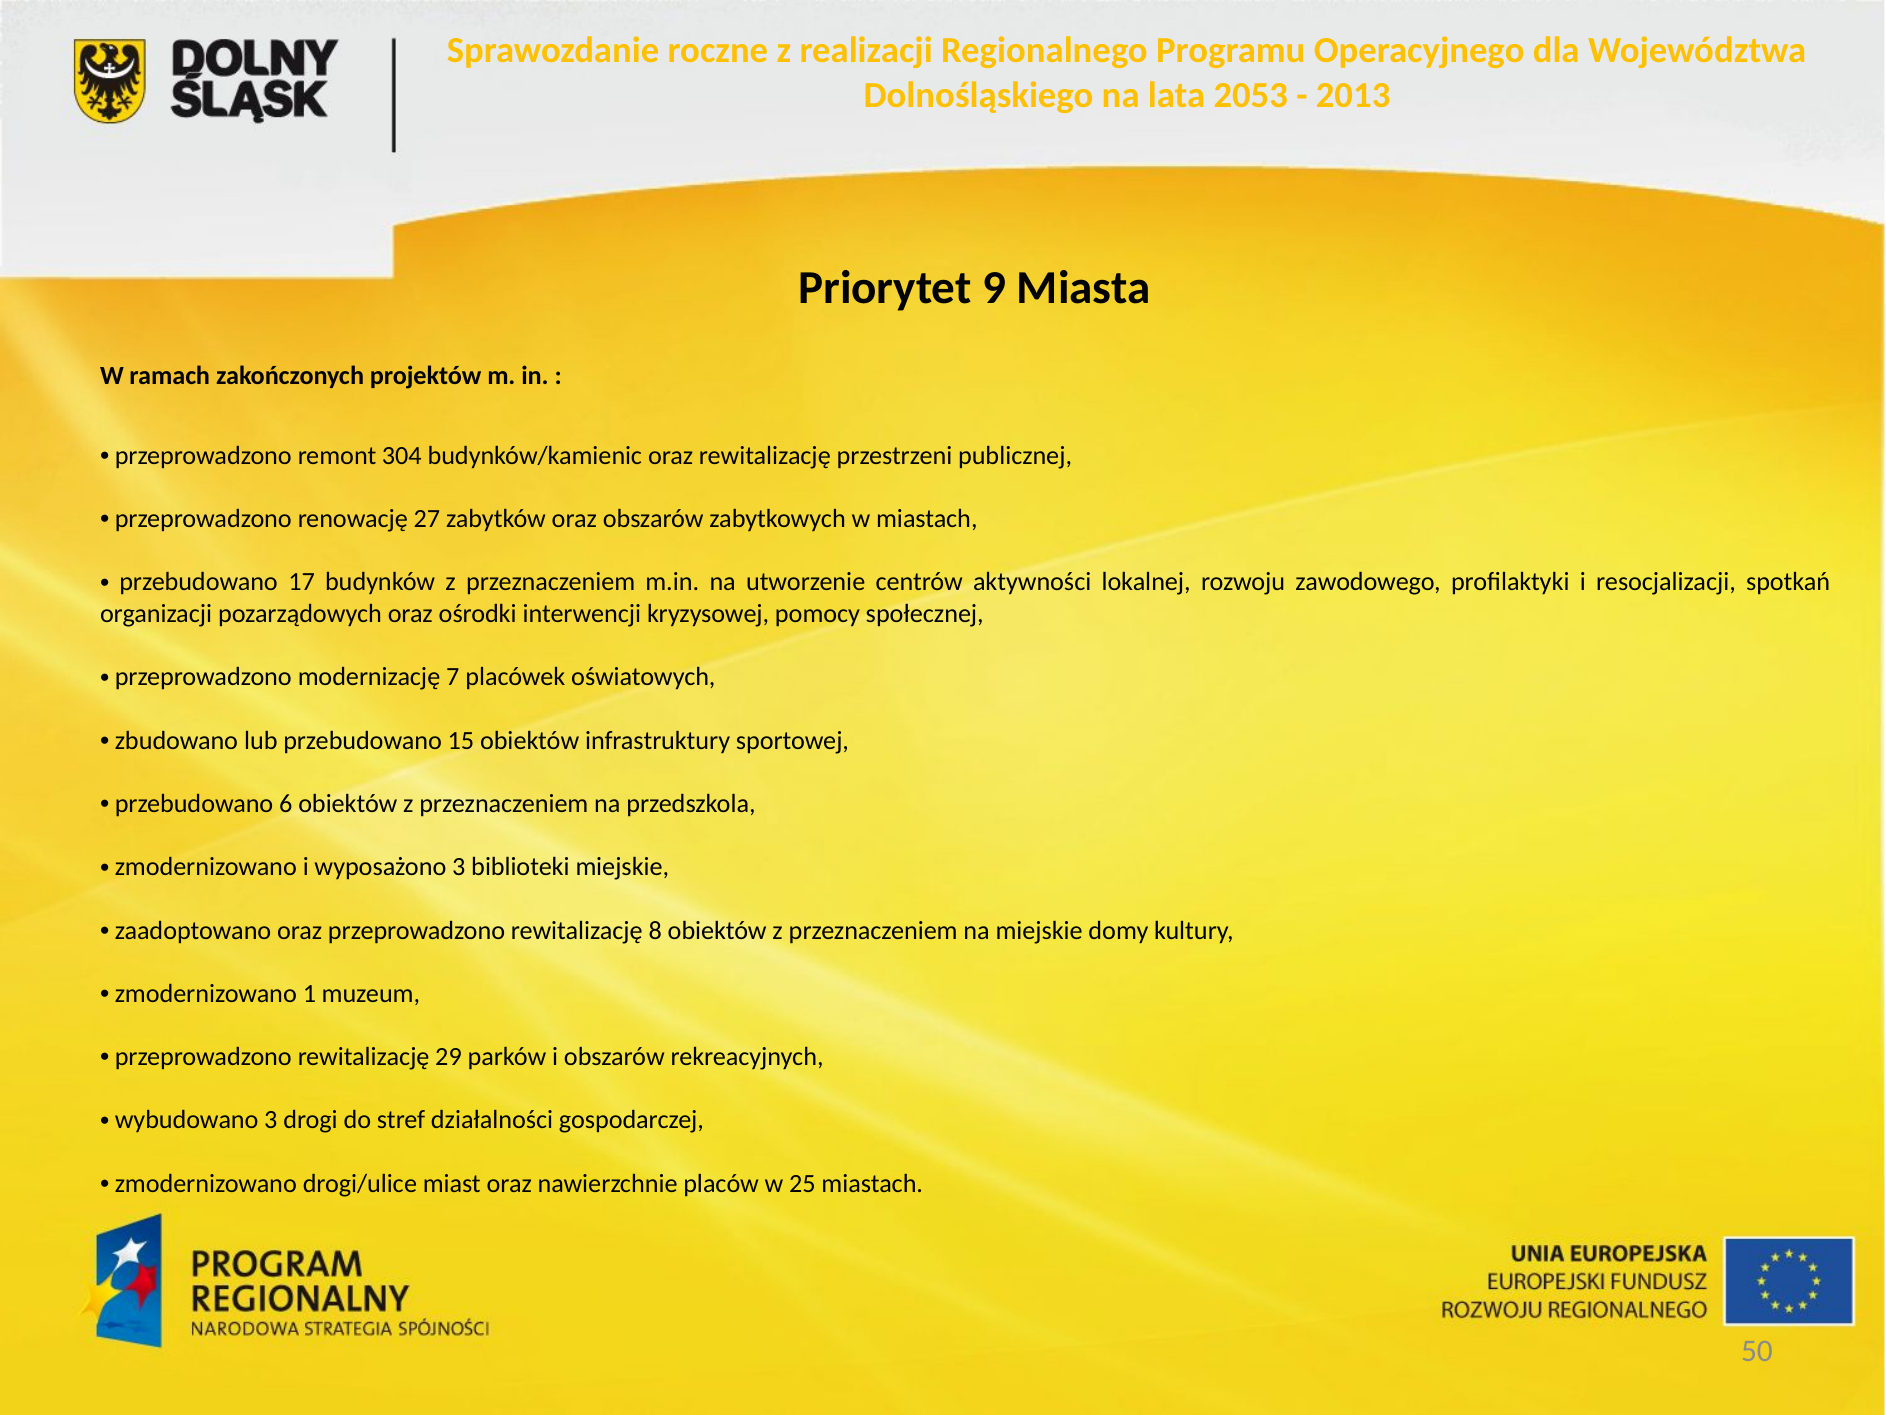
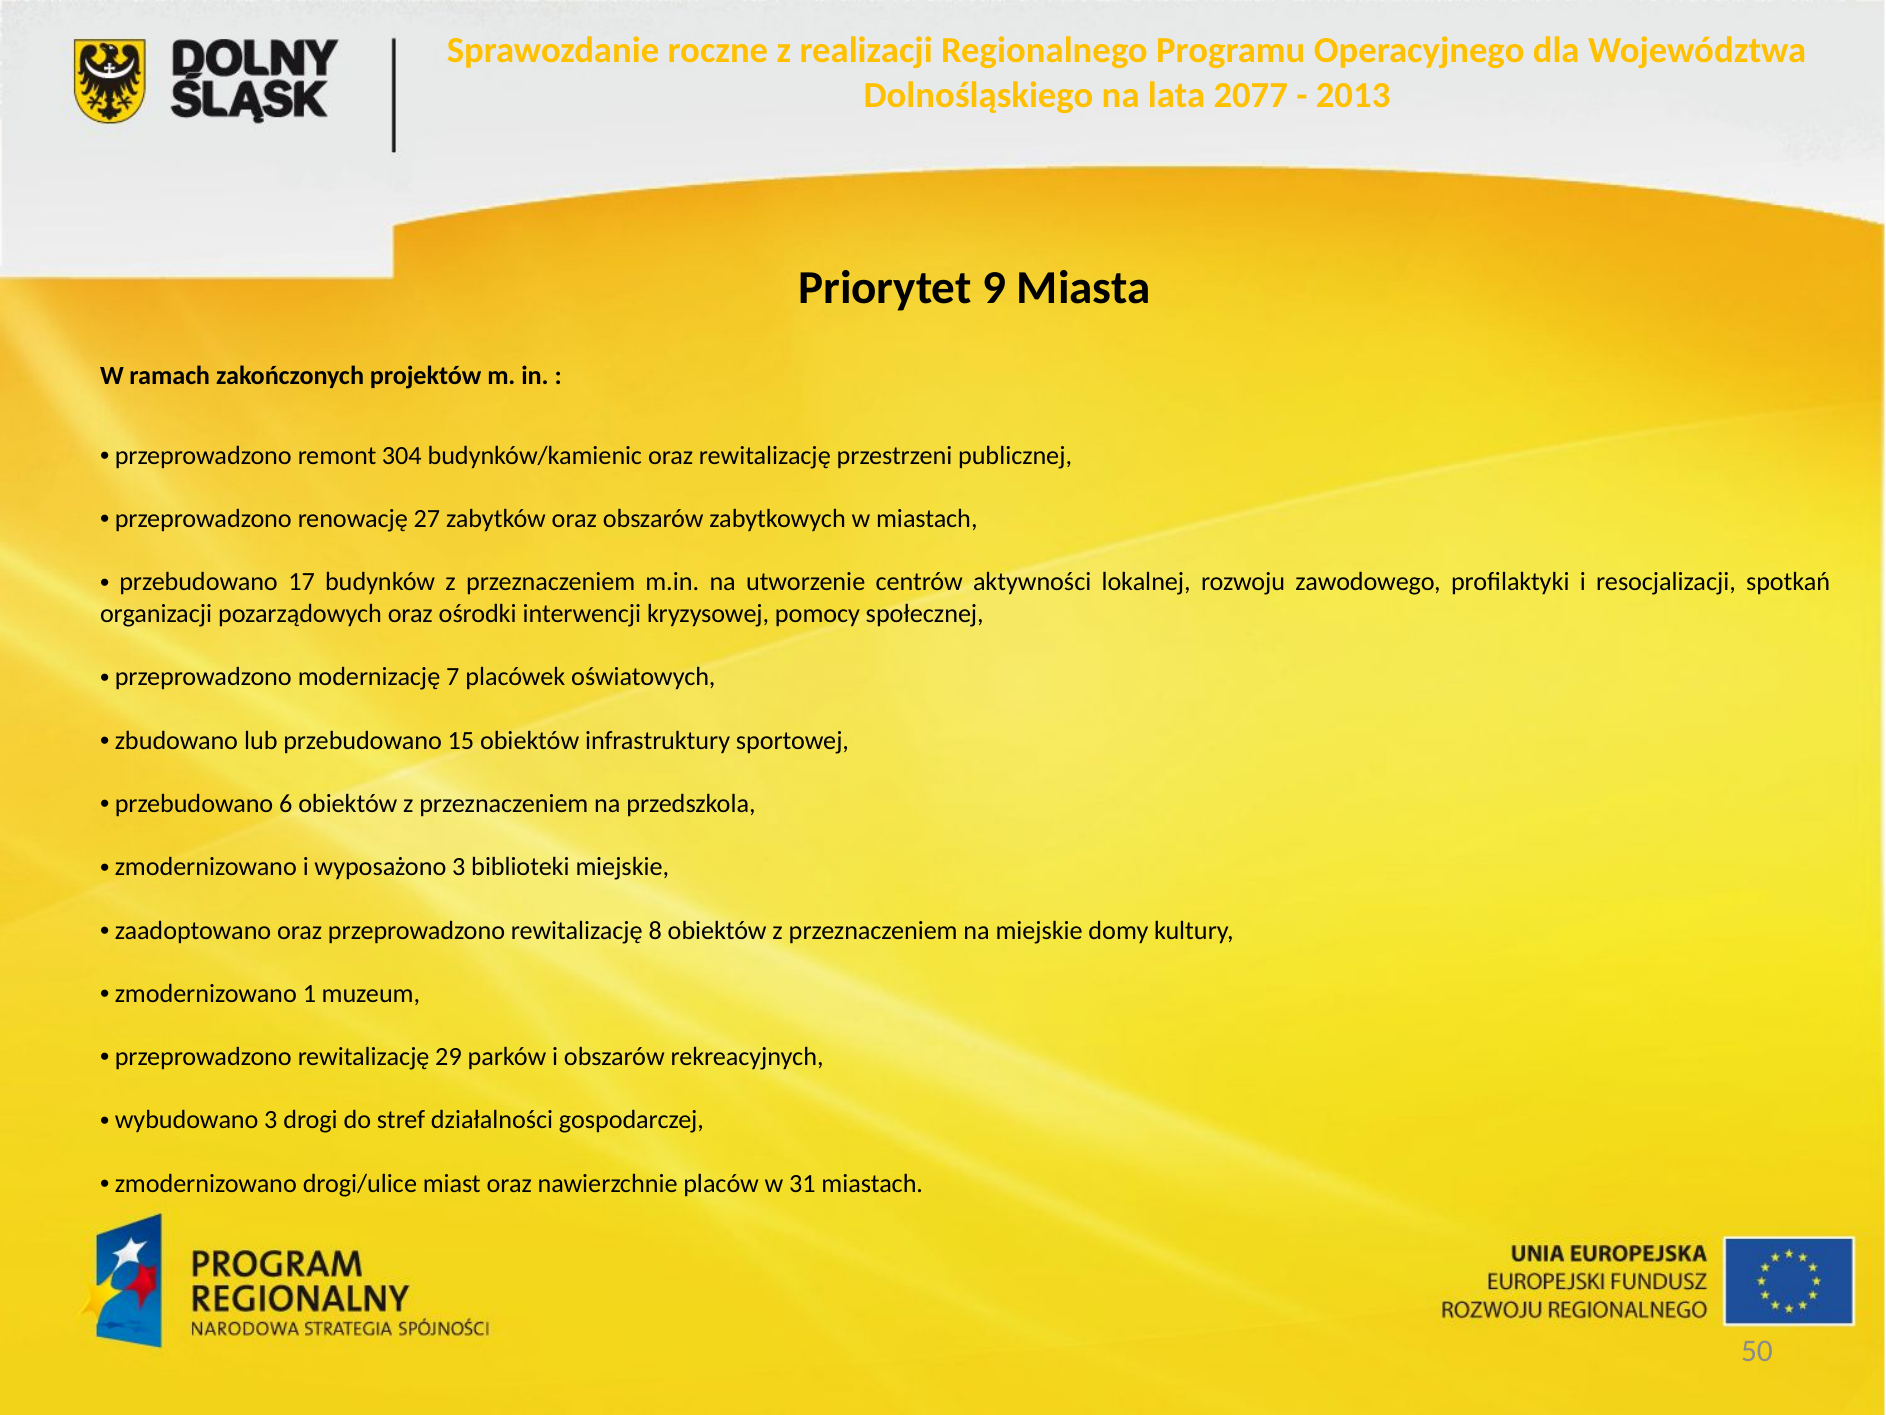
2053: 2053 -> 2077 (1251, 95)
25: 25 -> 31 (802, 1183)
